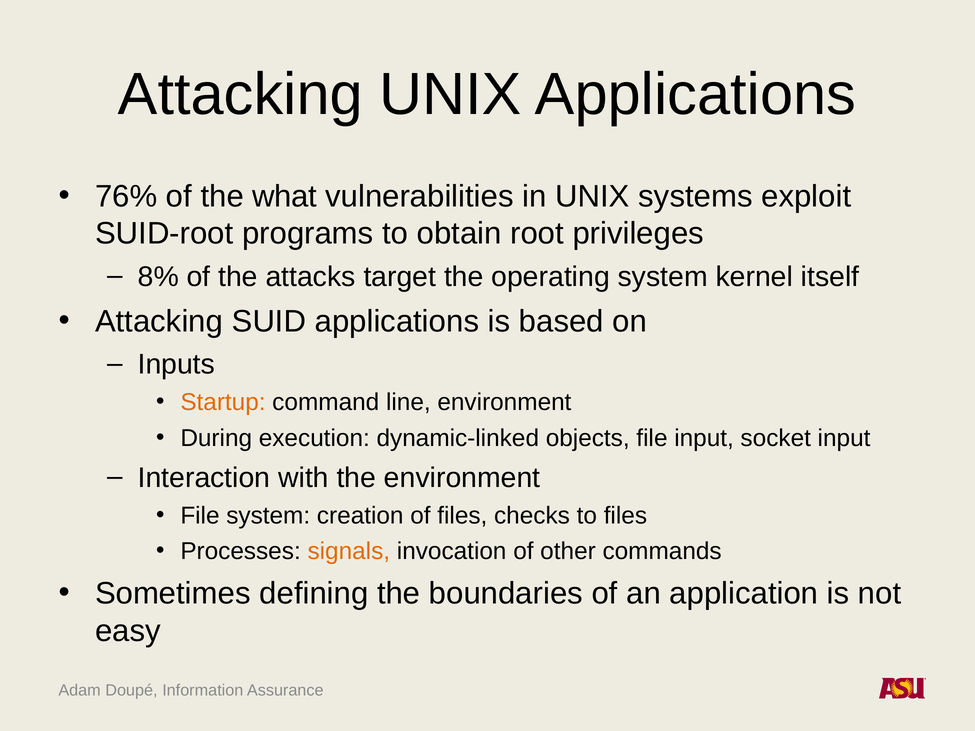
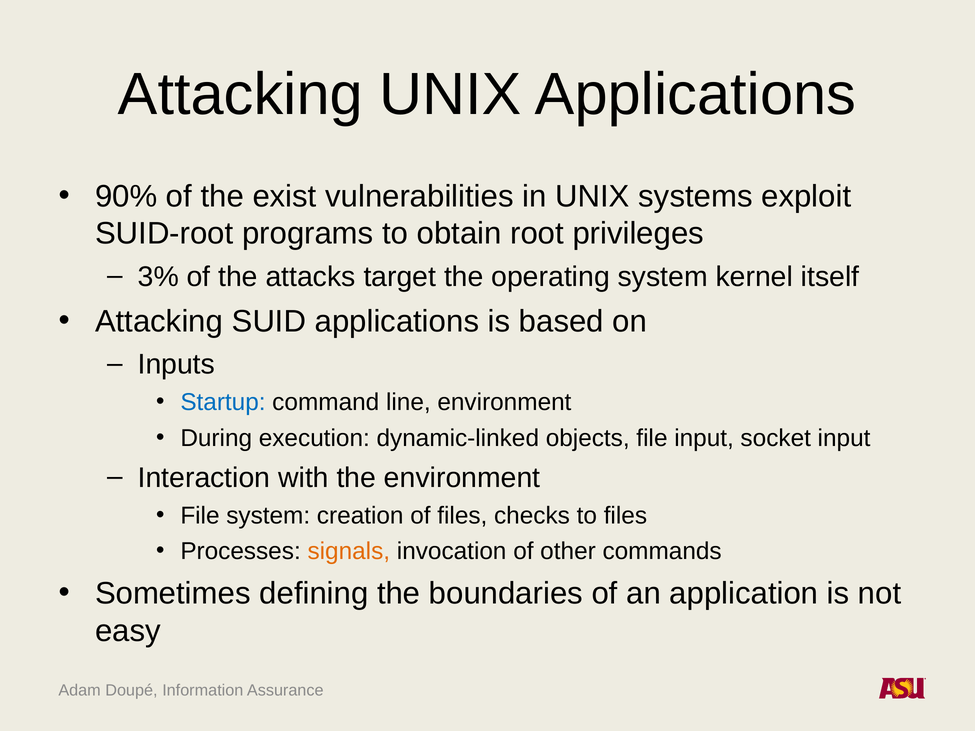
76%: 76% -> 90% (126, 196)
what: what -> exist (285, 196)
8%: 8% -> 3% (158, 277)
Startup colour: orange -> blue (223, 402)
